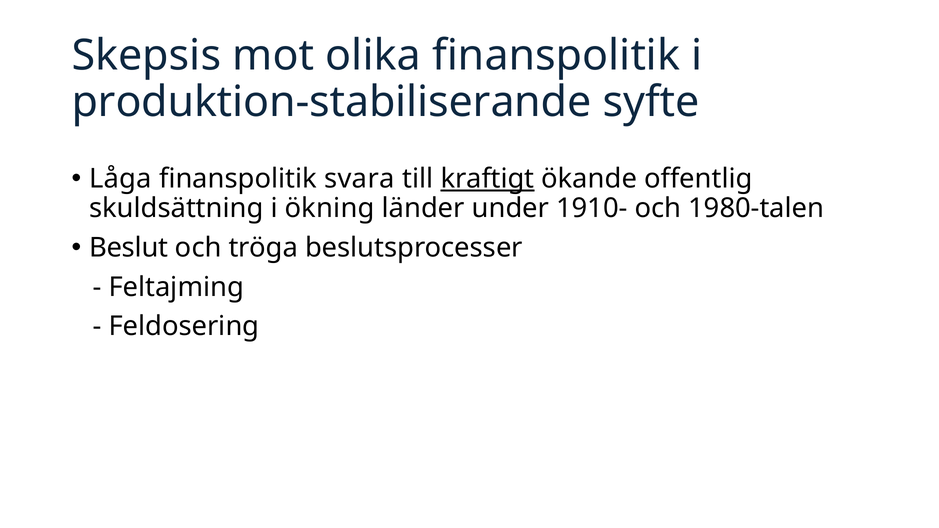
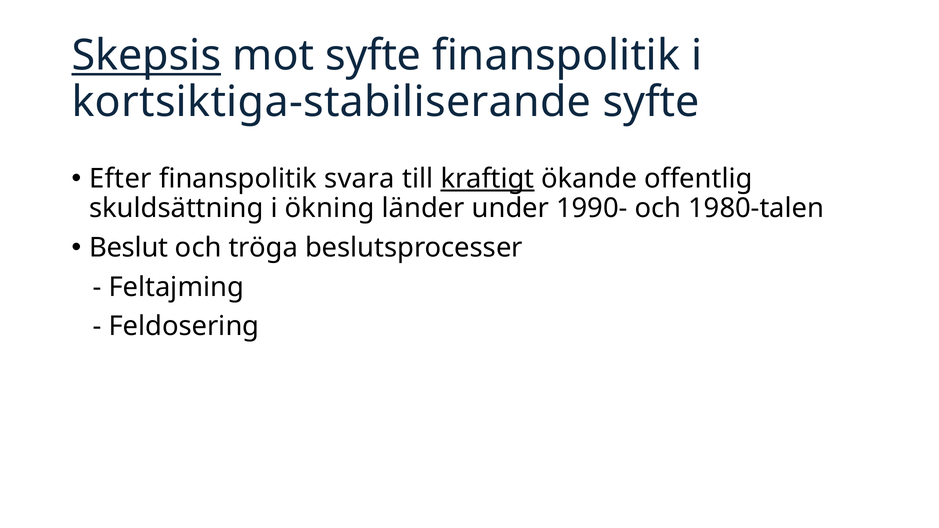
Skepsis underline: none -> present (146, 56)
mot olika: olika -> syfte (373, 56)
produktion-stabiliserande: produktion-stabiliserande -> kortsiktiga-stabiliserande (331, 102)
Låga: Låga -> Efter (120, 179)
1910-: 1910- -> 1990- (592, 208)
